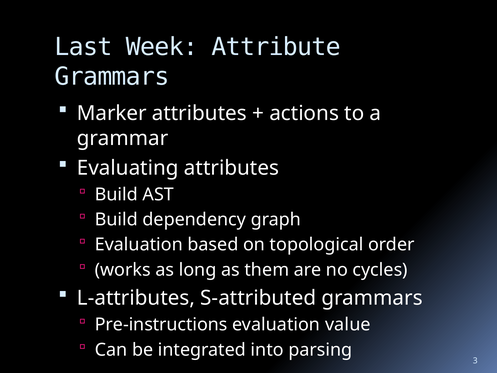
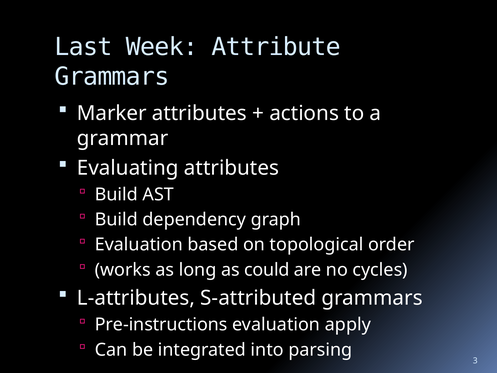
them: them -> could (267, 270)
value: value -> apply (348, 324)
